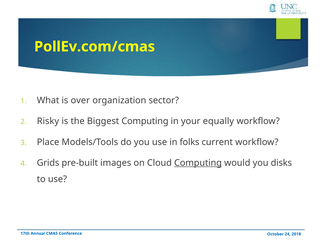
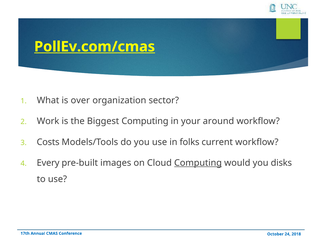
PollEv.com/cmas underline: none -> present (95, 47)
Risky: Risky -> Work (48, 121)
equally: equally -> around (218, 121)
Place: Place -> Costs (48, 142)
Grids: Grids -> Every (48, 163)
